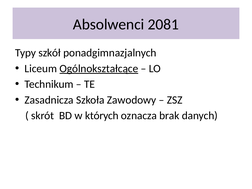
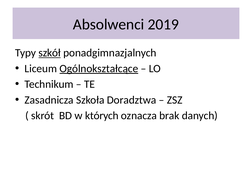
2081: 2081 -> 2019 (163, 24)
szkół underline: none -> present (50, 53)
Zawodowy: Zawodowy -> Doradztwa (132, 100)
